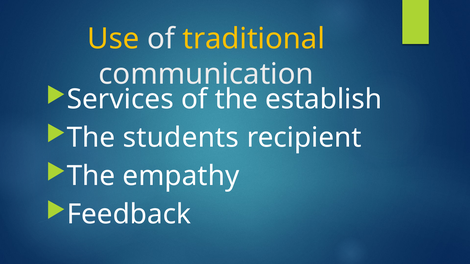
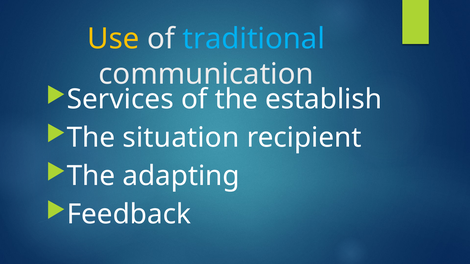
traditional colour: yellow -> light blue (254, 39)
students: students -> situation (181, 138)
empathy: empathy -> adapting (181, 176)
